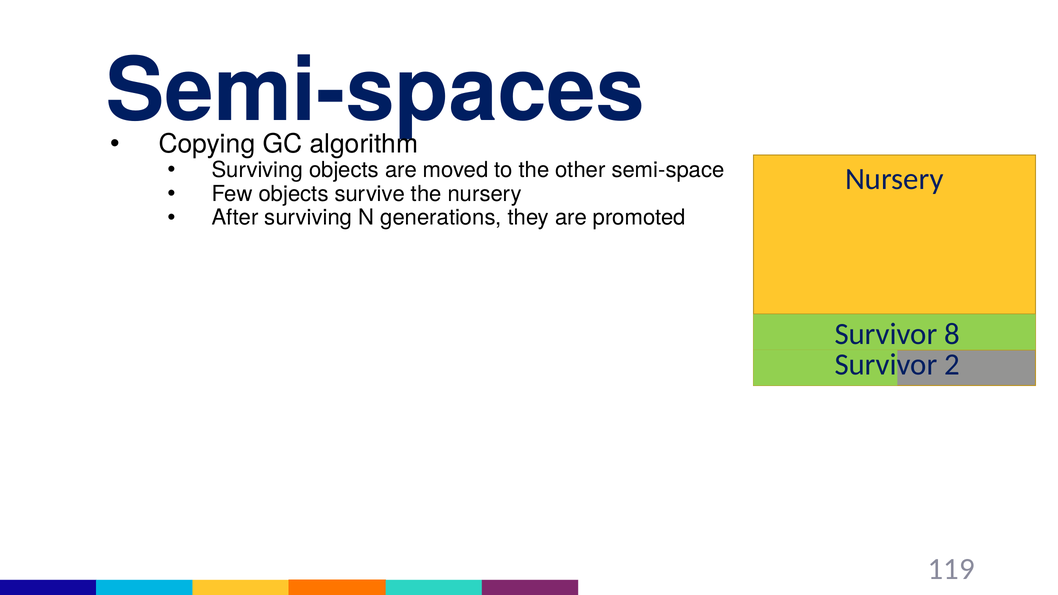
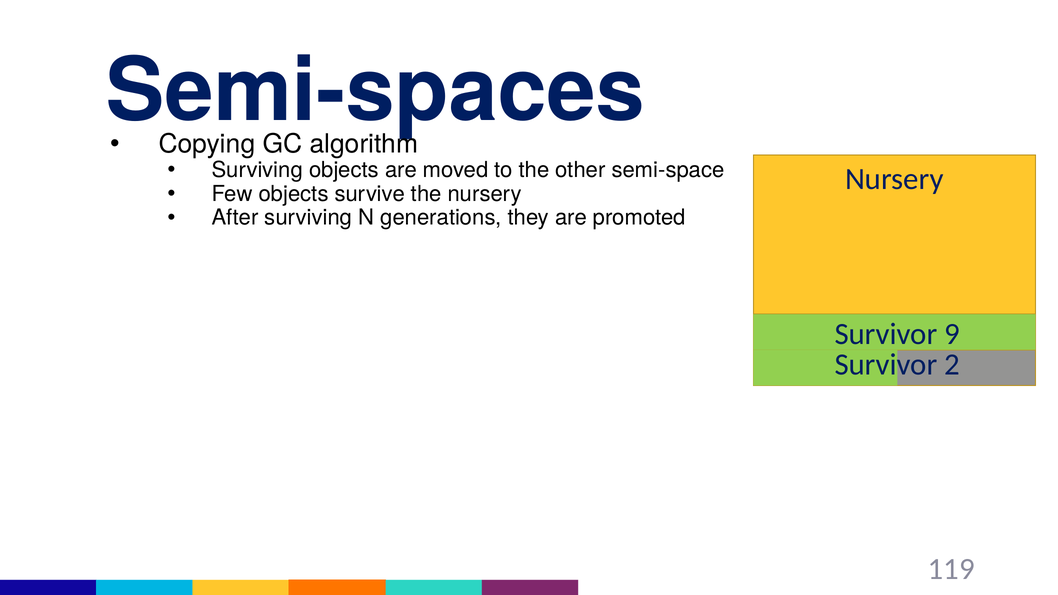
8: 8 -> 9 (952, 334)
